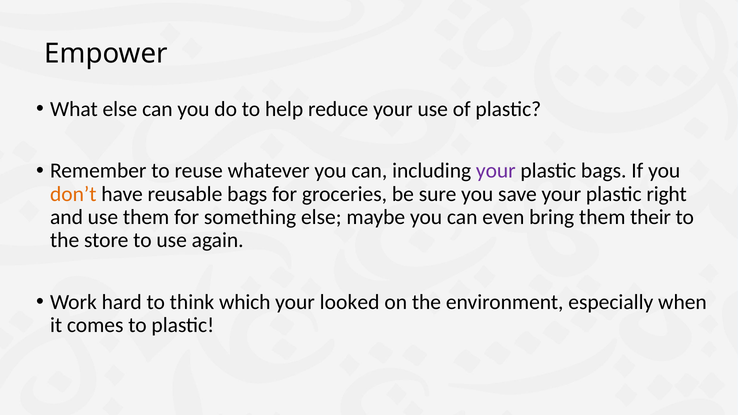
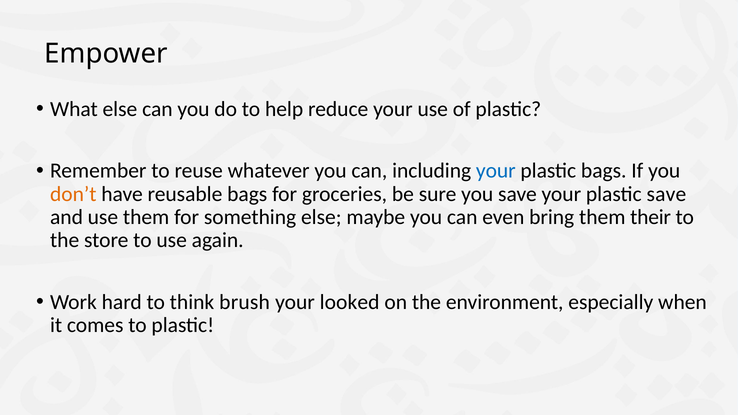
your colour: purple -> blue (496, 171)
plastic right: right -> save (666, 194)
which: which -> brush (245, 302)
